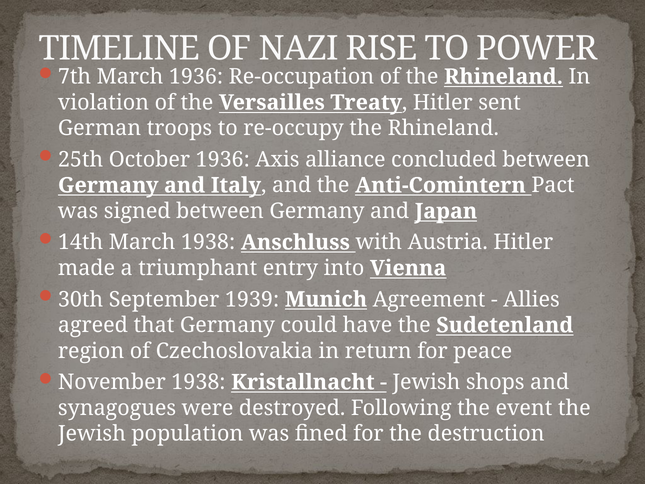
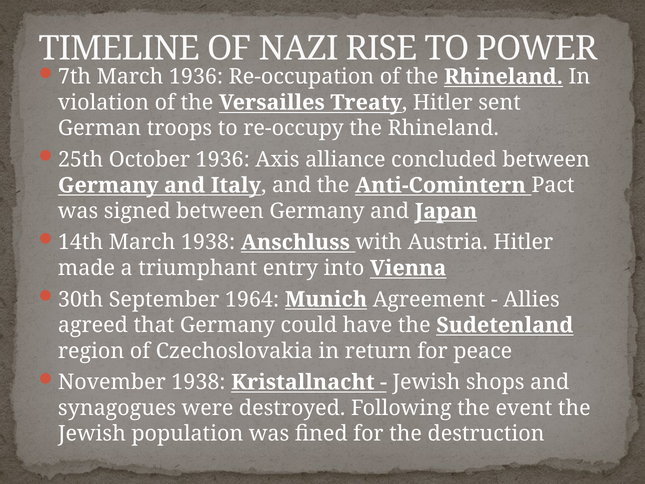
1939: 1939 -> 1964 (252, 299)
